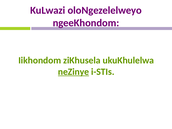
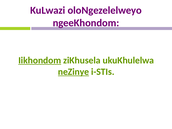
Iikhondom underline: none -> present (40, 60)
